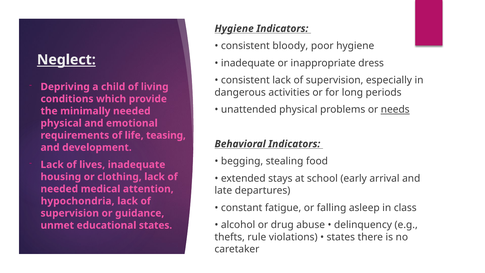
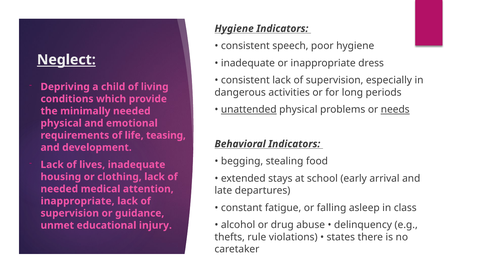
bloody: bloody -> speech (290, 46)
unattended underline: none -> present (249, 109)
hypochondria: hypochondria -> inappropriate (78, 201)
educational states: states -> injury (155, 225)
